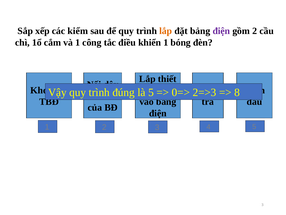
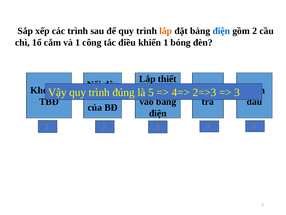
các kiểm: kiểm -> trình (78, 31)
điện colour: purple -> blue (221, 31)
0=>: 0=> -> 4=> (181, 92)
8: 8 -> 3 (237, 92)
